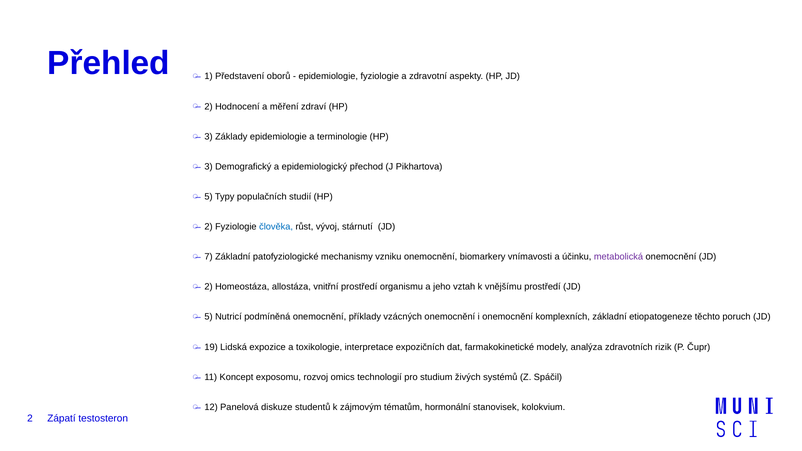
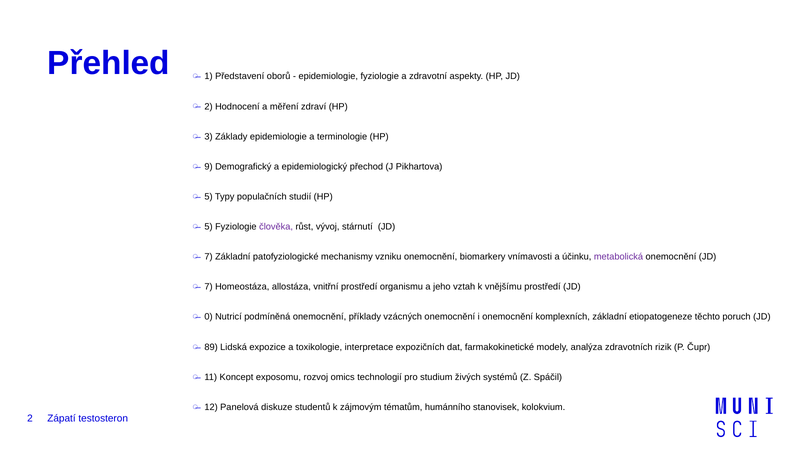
3: 3 -> 9 (209, 167)
2: 2 -> 5 (209, 227)
člověka colour: blue -> purple (276, 227)
2: 2 -> 7 (209, 287)
5: 5 -> 0 (209, 317)
19: 19 -> 89 (211, 347)
hormonální: hormonální -> humánního (448, 407)
